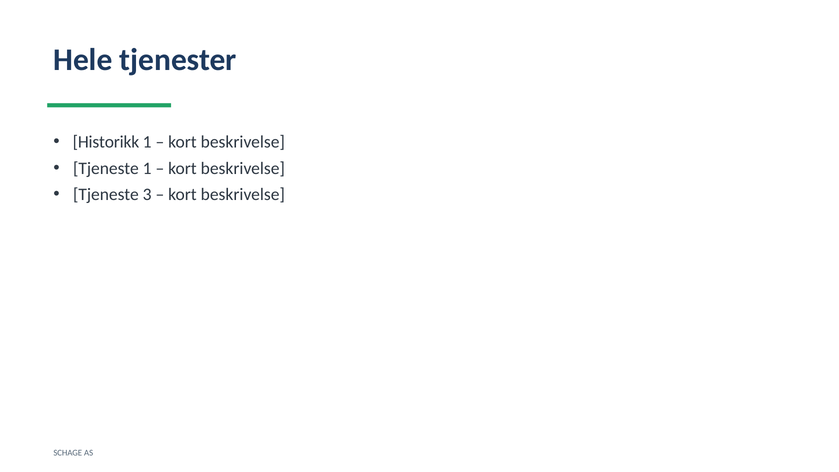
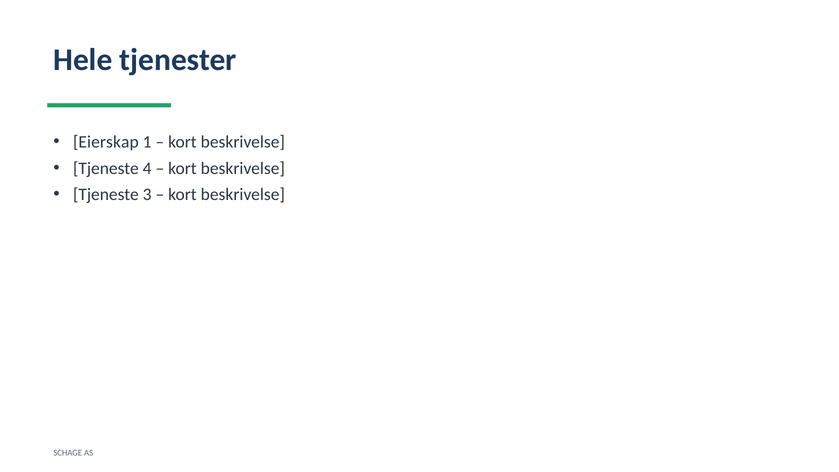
Historikk: Historikk -> Eierskap (106, 142)
Tjeneste 1: 1 -> 4 (147, 168)
